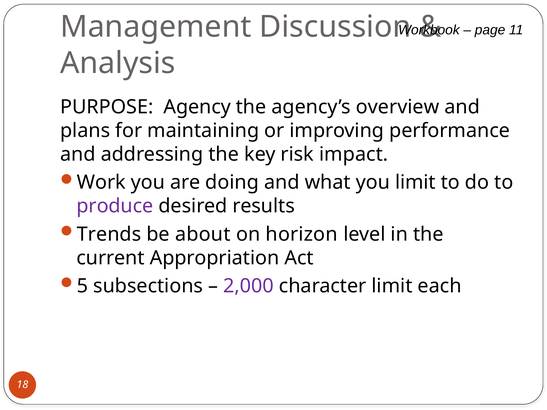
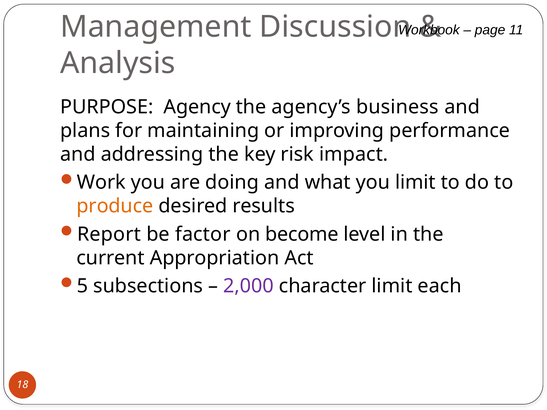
overview: overview -> business (398, 107)
produce colour: purple -> orange (115, 206)
Trends: Trends -> Report (109, 234)
about: about -> factor (203, 234)
horizon: horizon -> become (302, 234)
